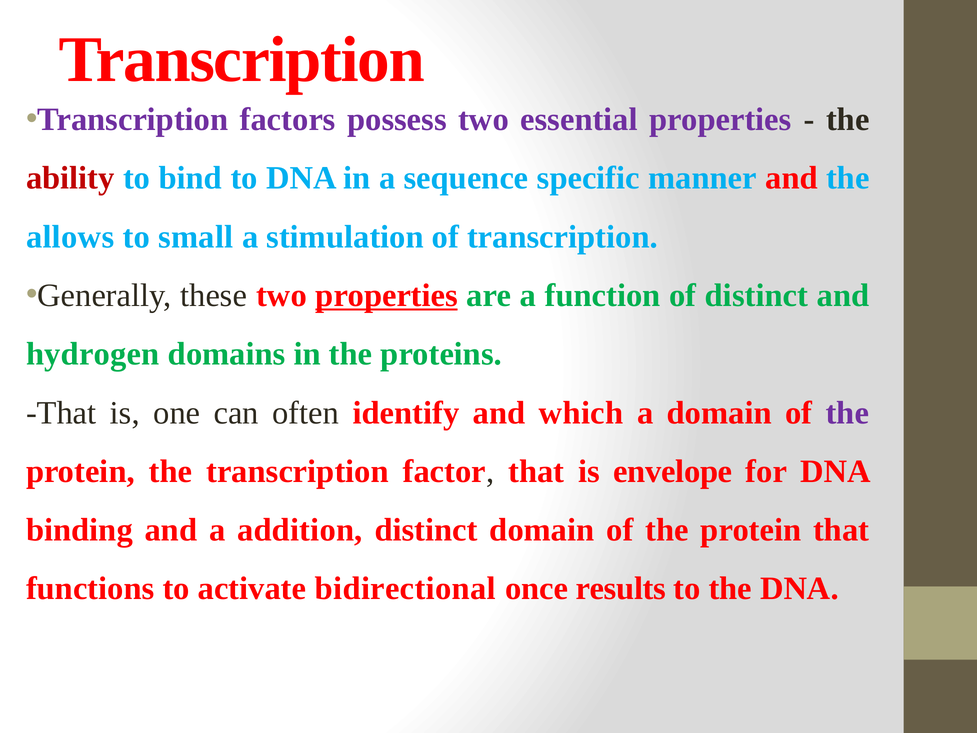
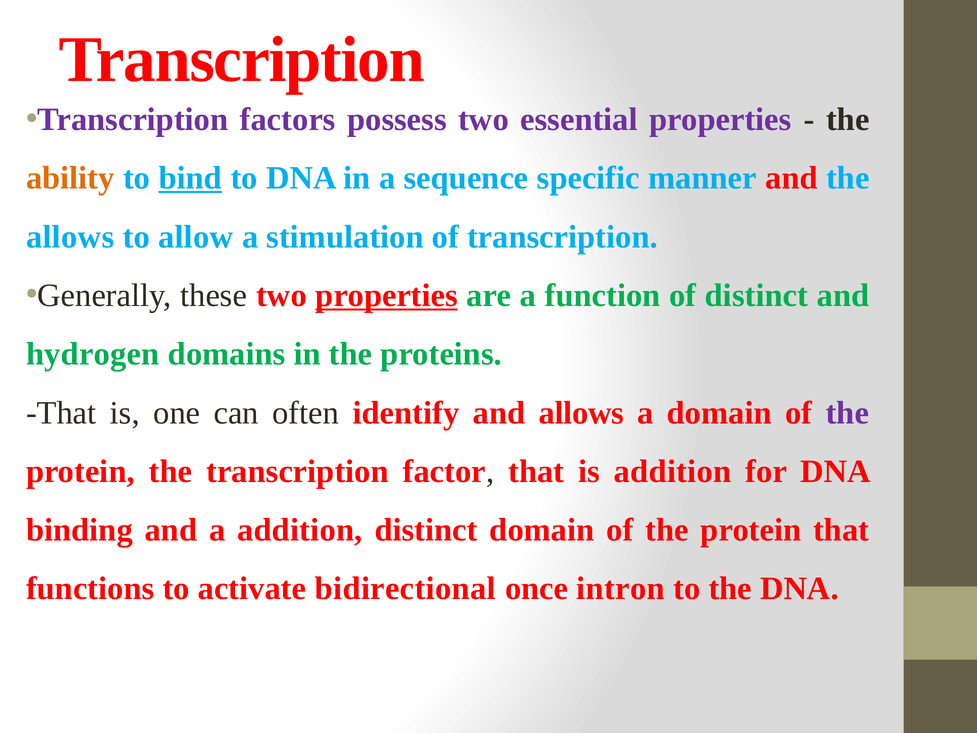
ability colour: red -> orange (70, 178)
bind underline: none -> present (190, 178)
small: small -> allow (196, 237)
and which: which -> allows (581, 413)
is envelope: envelope -> addition (673, 471)
results: results -> intron (621, 588)
